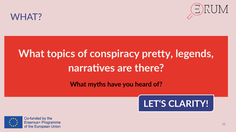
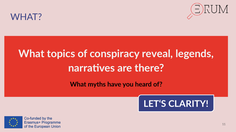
pretty: pretty -> reveal (157, 54)
